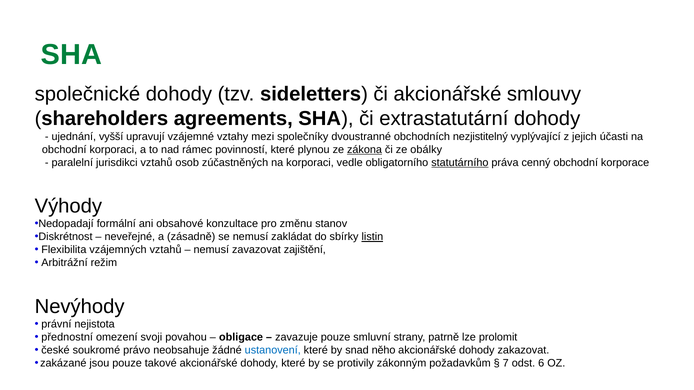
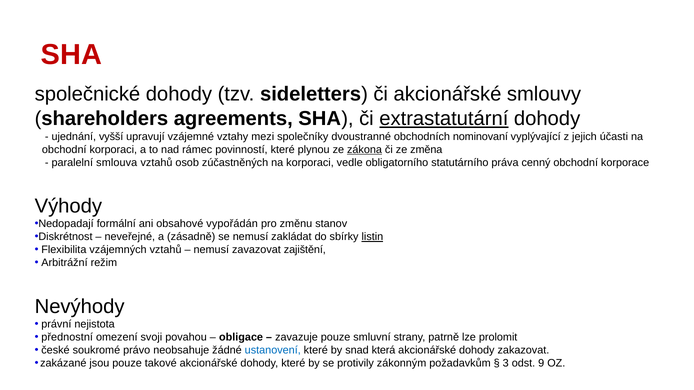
SHA colour: green -> red (71, 55)
extrastatutární underline: none -> present (444, 119)
nezjistitelný: nezjistitelný -> nominovaní (480, 137)
obálky: obálky -> změna (426, 150)
jurisdikci: jurisdikci -> smlouva (117, 163)
statutárního underline: present -> none (460, 163)
konzultace: konzultace -> vypořádán (232, 224)
něho: něho -> která (384, 351)
7: 7 -> 3 (506, 364)
6: 6 -> 9 (541, 364)
